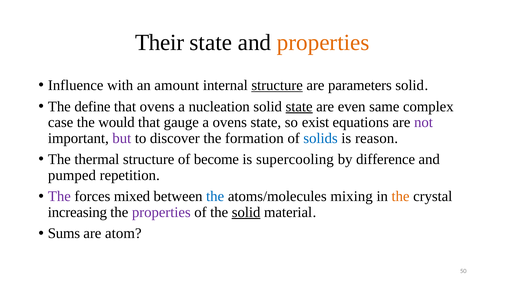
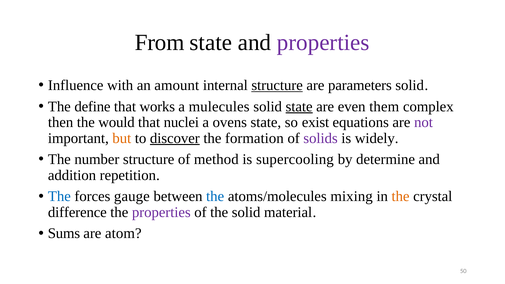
Their: Their -> From (160, 42)
properties colour: orange -> purple (323, 42)
that ovens: ovens -> works (157, 106)
nucleation: nucleation -> mulecules (219, 106)
same: same -> them (384, 106)
case: case -> then (61, 122)
gauge: gauge -> nuclei (181, 122)
but colour: purple -> orange (122, 138)
discover underline: none -> present (175, 138)
solids colour: blue -> purple (321, 138)
reason: reason -> widely (377, 138)
thermal: thermal -> number (97, 159)
become: become -> method (216, 159)
difference: difference -> determine (386, 159)
pumped: pumped -> addition (72, 175)
The colour: purple -> blue (59, 196)
mixed: mixed -> gauge (132, 196)
increasing: increasing -> difference (77, 212)
solid underline: present -> none (246, 212)
